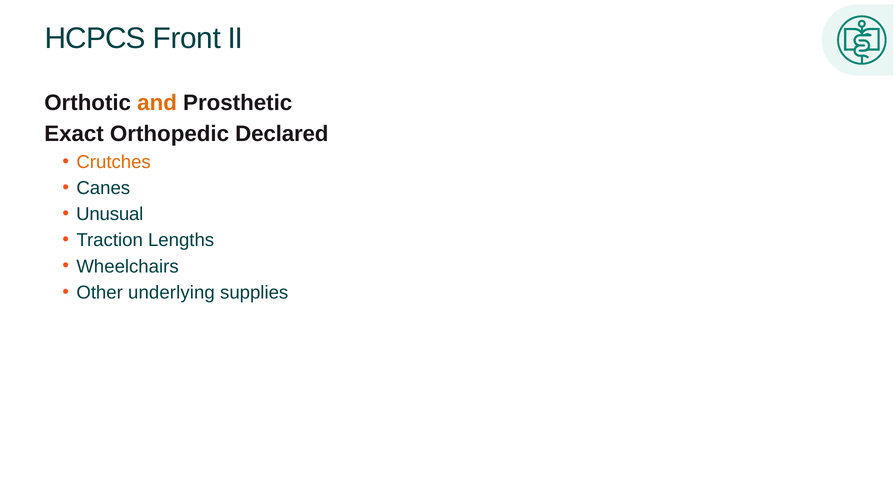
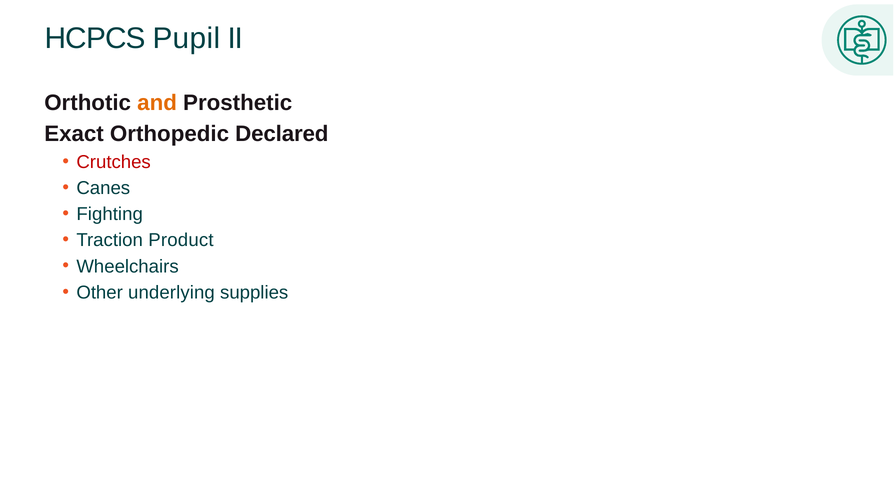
Front: Front -> Pupil (187, 38)
Crutches colour: orange -> red (114, 162)
Unusual: Unusual -> Fighting (110, 214)
Lengths: Lengths -> Product (181, 240)
